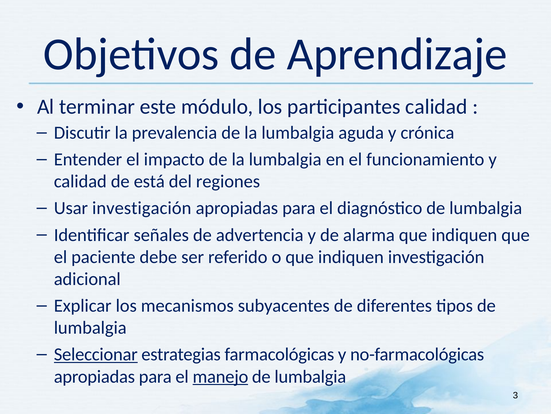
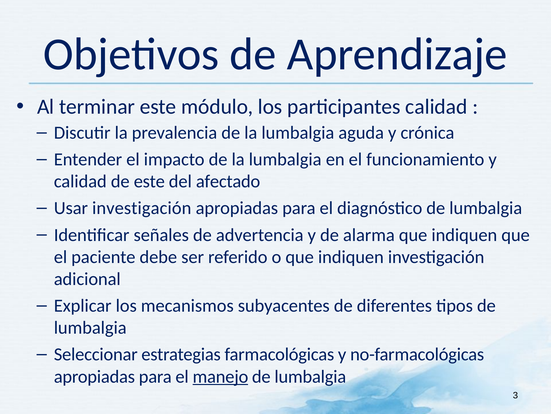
de está: está -> este (149, 181)
regiones: regiones -> afectado (228, 181)
Seleccionar underline: present -> none (96, 354)
